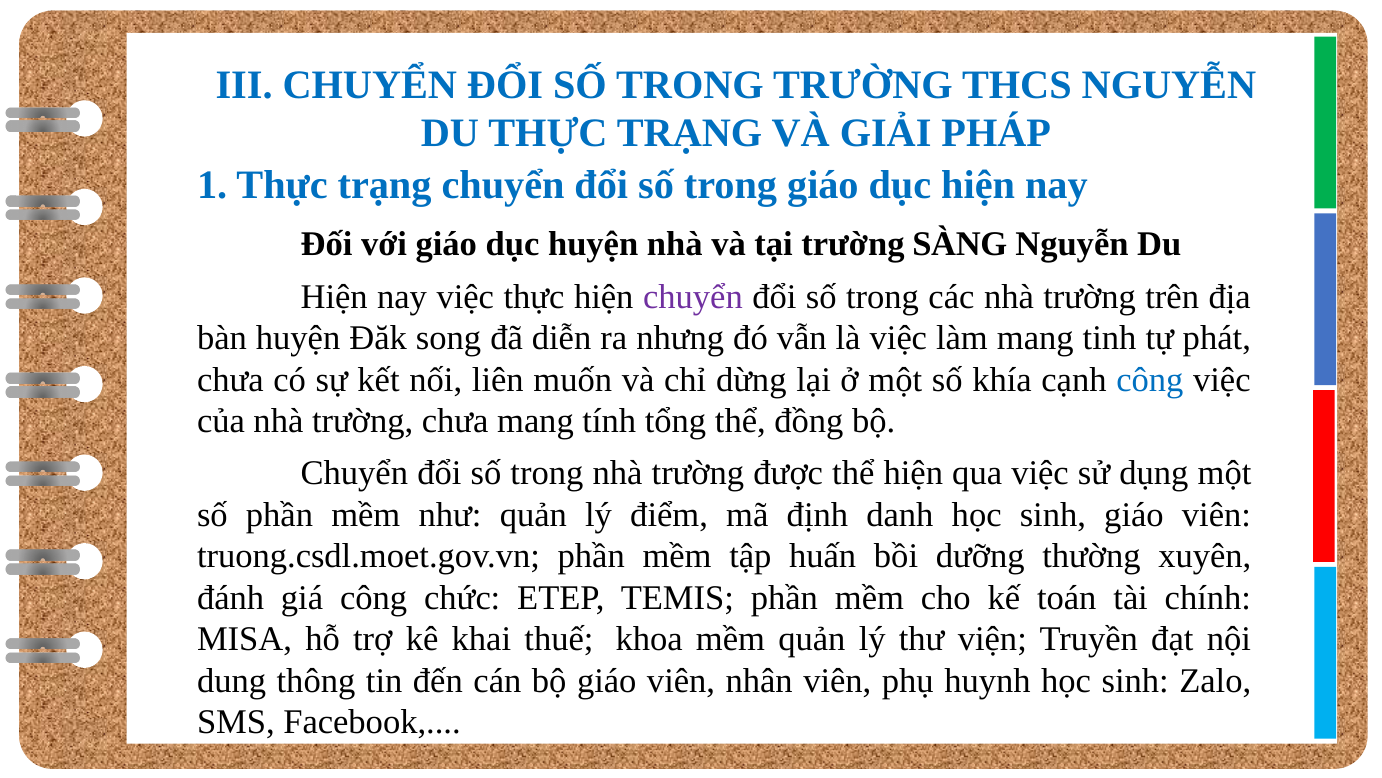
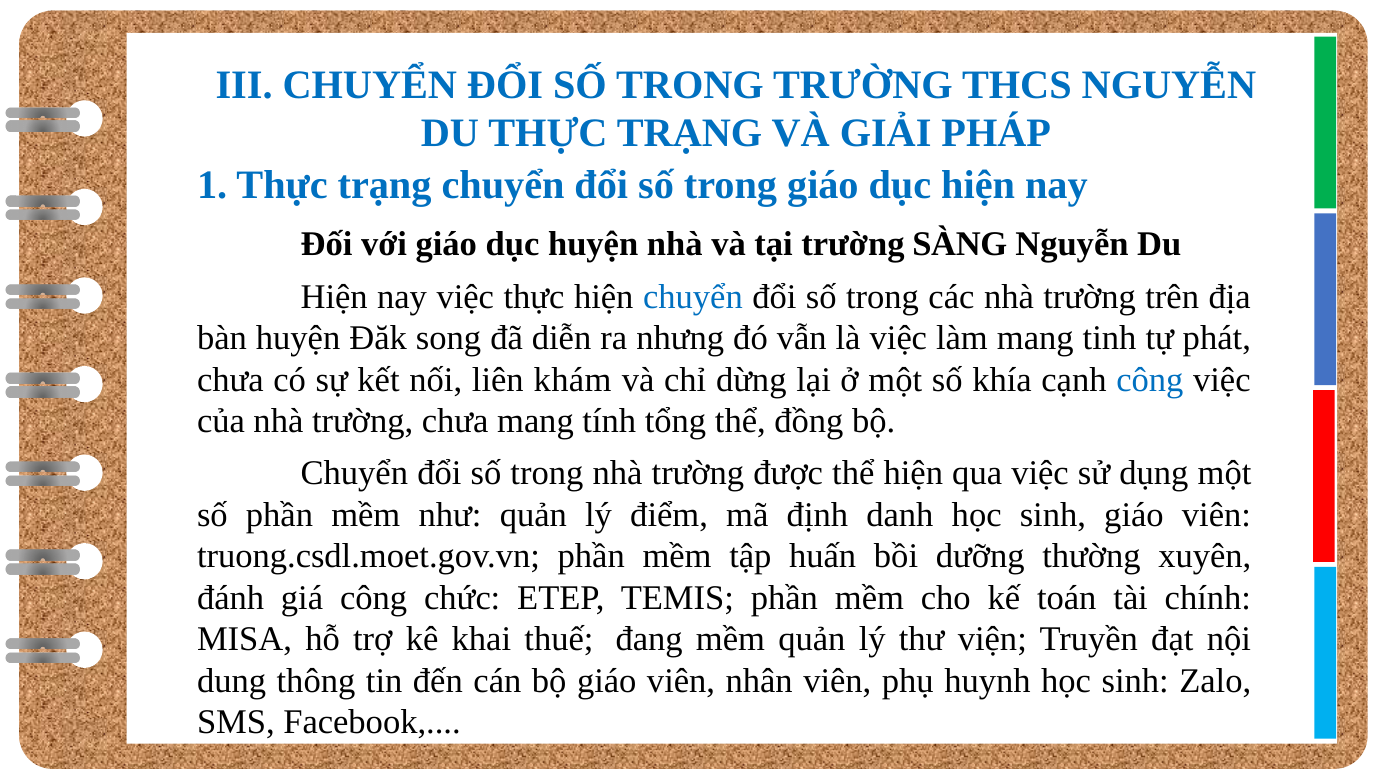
chuyển colour: purple -> blue (693, 297)
muốn: muốn -> khám (573, 379)
khoa: khoa -> đang (649, 639)
